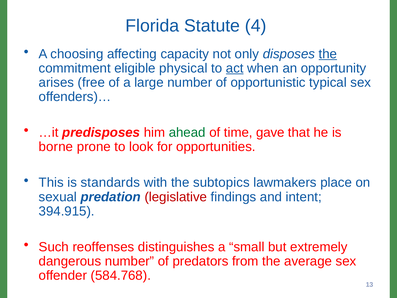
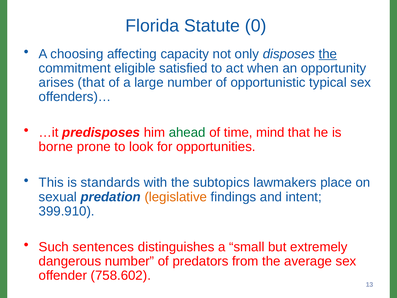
4: 4 -> 0 (256, 26)
physical: physical -> satisfied (183, 68)
act underline: present -> none (235, 68)
arises free: free -> that (91, 82)
gave: gave -> mind (270, 132)
legislative colour: red -> orange (176, 197)
394.915: 394.915 -> 399.910 (67, 211)
reoffenses: reoffenses -> sentences (103, 247)
584.768: 584.768 -> 758.602 (121, 275)
